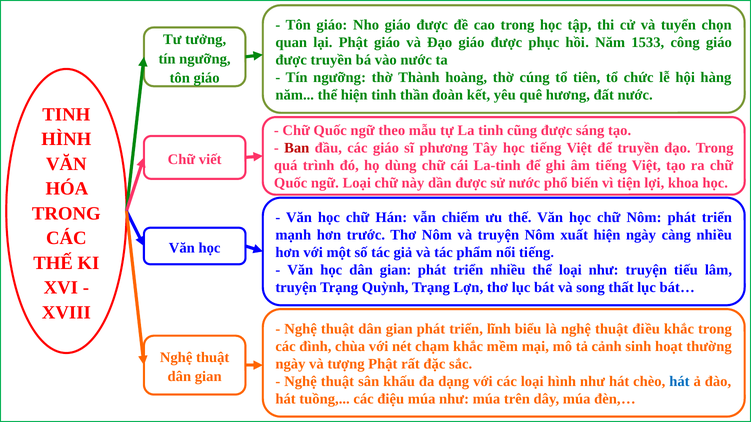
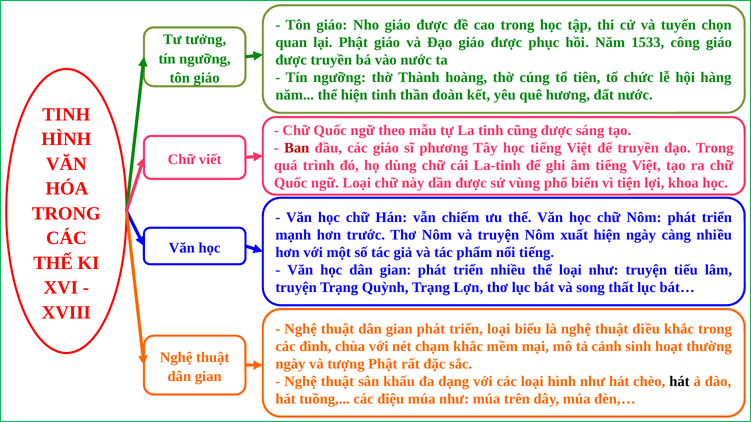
sử nước: nước -> vùng (524, 183)
triển lĩnh: lĩnh -> loại (499, 329)
hát colour: blue -> black (679, 382)
